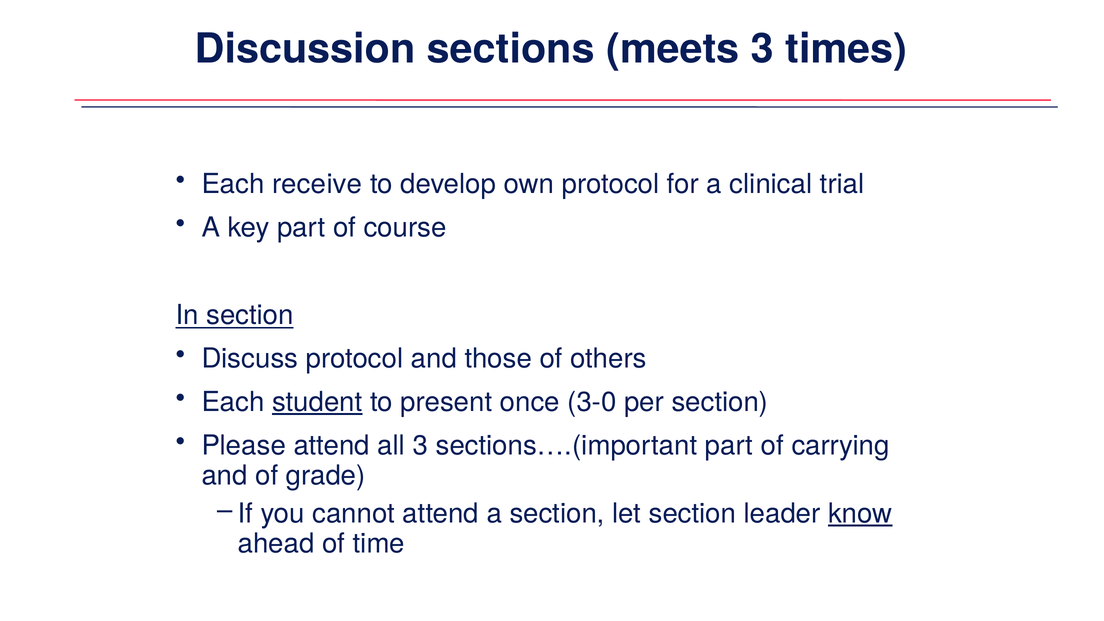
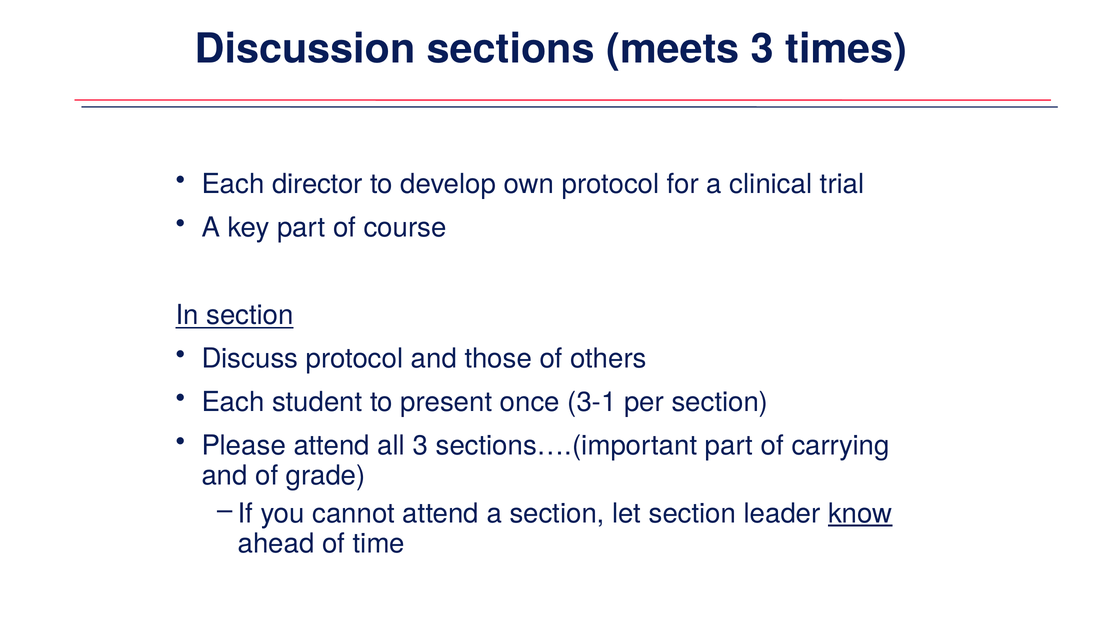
receive: receive -> director (317, 184)
student underline: present -> none (317, 402)
3-0: 3-0 -> 3-1 (592, 402)
